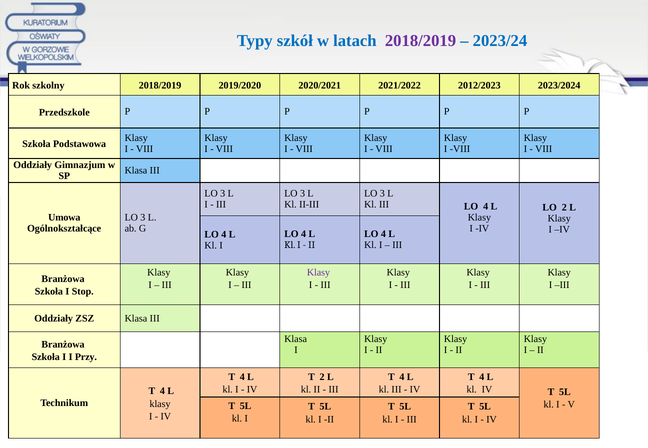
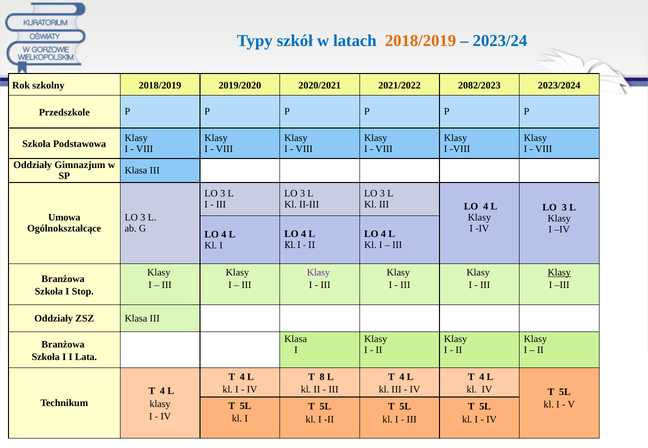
2018/2019 colour: purple -> orange (421, 41)
2012/2023: 2012/2023 -> 2082/2023 (479, 85)
2: 2 -> 3 (564, 208)
Klasy underline: none -> present (559, 273)
Przy: Przy -> Lata (86, 357)
T 2: 2 -> 8 (322, 377)
